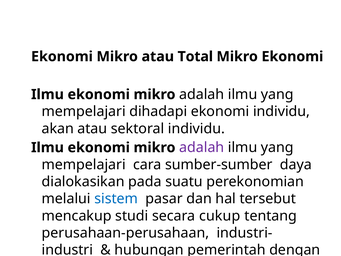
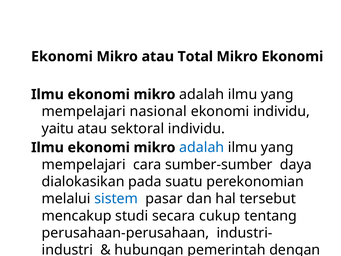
dihadapi: dihadapi -> nasional (158, 111)
akan: akan -> yaitu (58, 128)
adalah colour: purple -> blue (202, 147)
